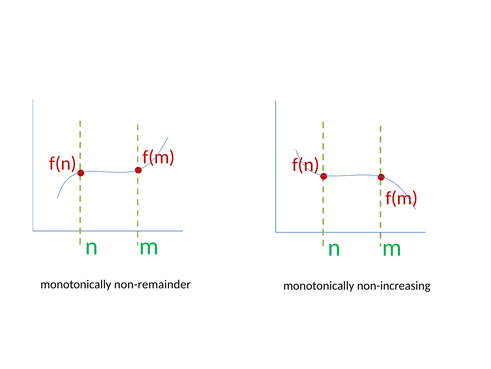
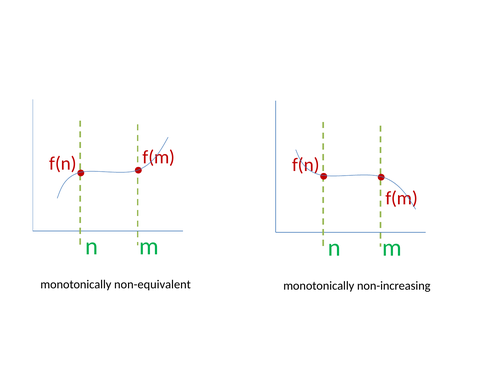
non-remainder: non-remainder -> non-equivalent (152, 284)
